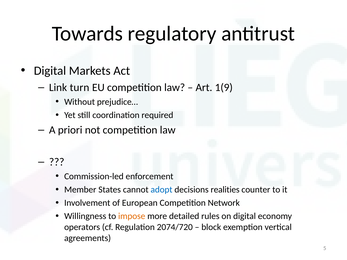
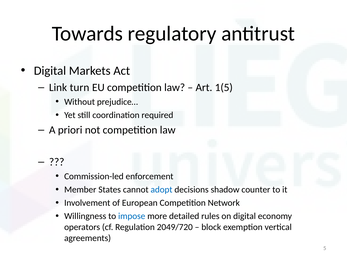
1(9: 1(9 -> 1(5 (224, 88)
realities: realities -> shadow (225, 190)
impose colour: orange -> blue (132, 216)
2074/720: 2074/720 -> 2049/720 (175, 227)
